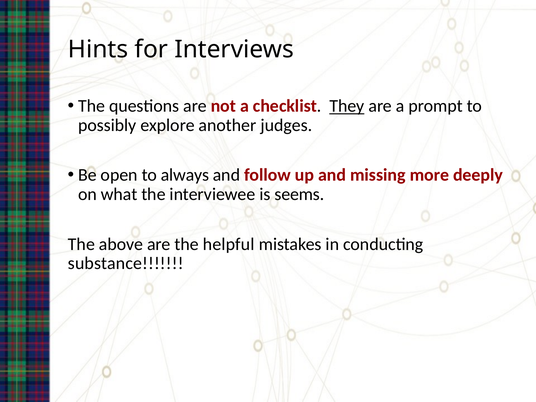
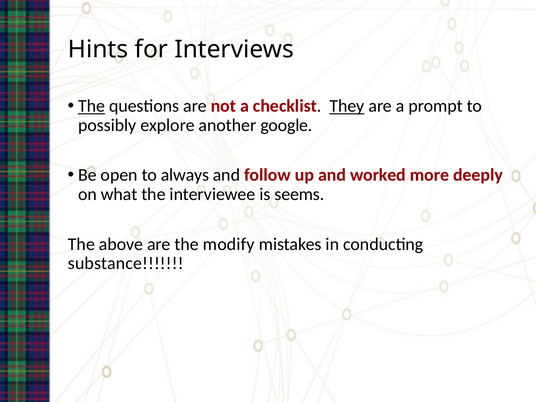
The underline: none -> present (92, 106)
judges: judges -> google (286, 125)
missing: missing -> worked (378, 175)
helpful: helpful -> modify (229, 244)
